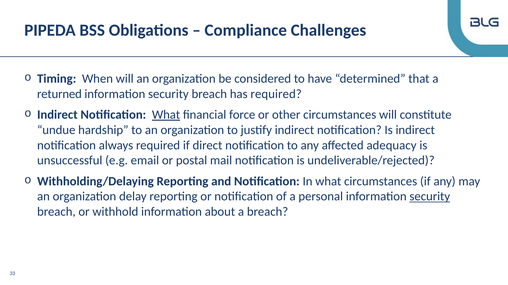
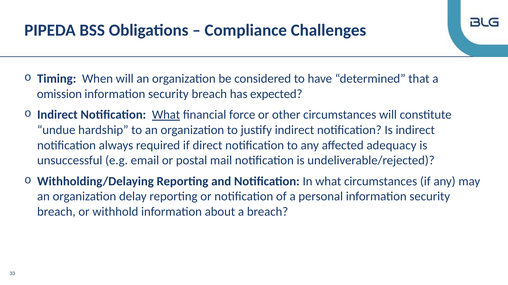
returned: returned -> omission (59, 94)
has required: required -> expected (276, 94)
security underline: present -> none (430, 197)
